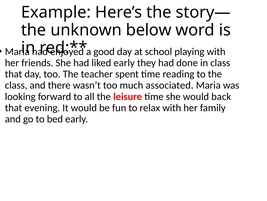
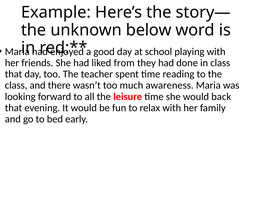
liked early: early -> from (124, 63)
associated: associated -> awareness (170, 85)
